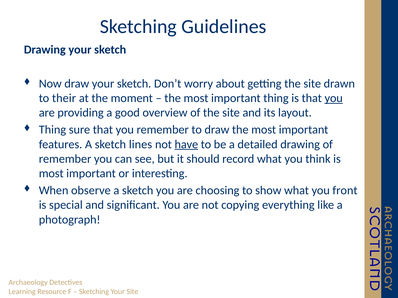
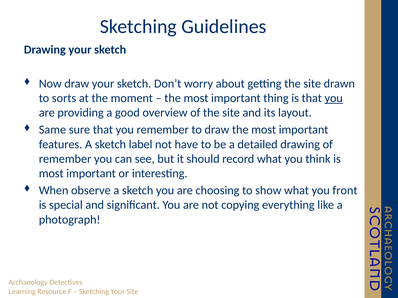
their: their -> sorts (64, 98)
Thing: Thing -> Same (52, 130)
lines: lines -> label (141, 145)
have underline: present -> none (186, 145)
